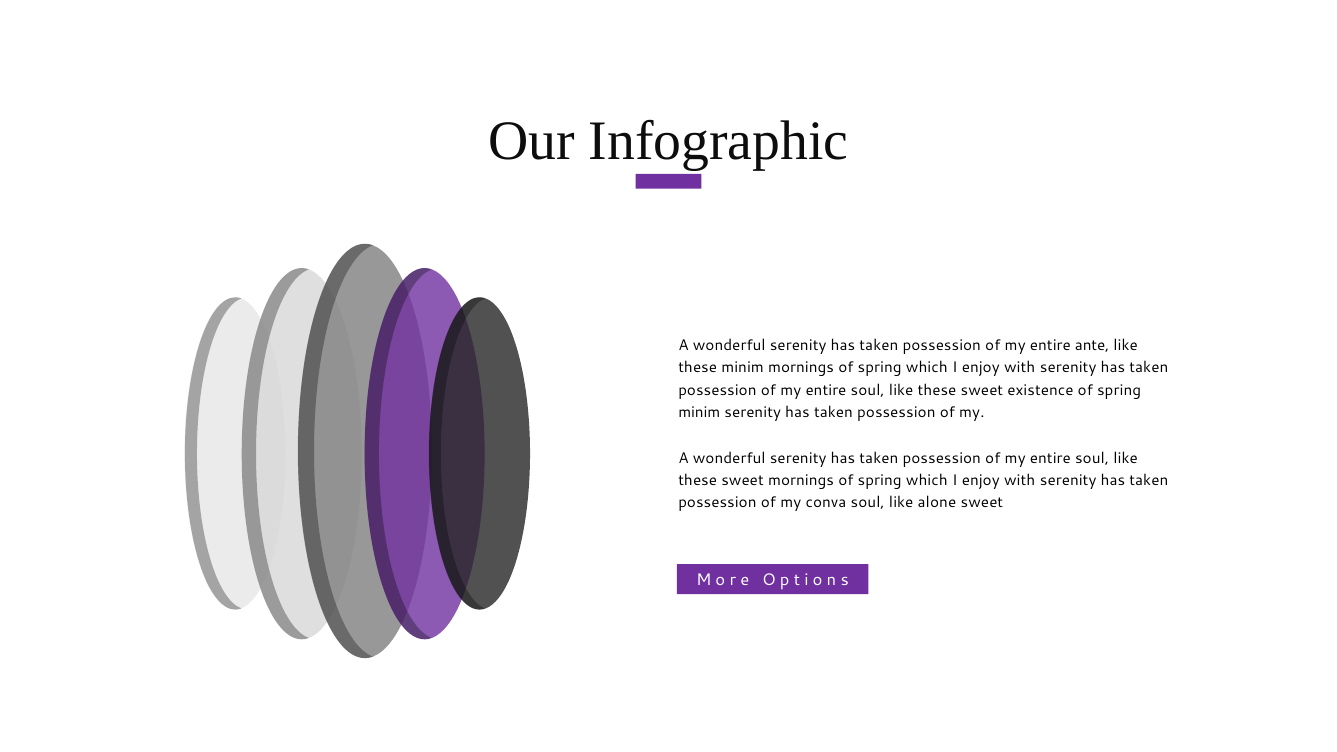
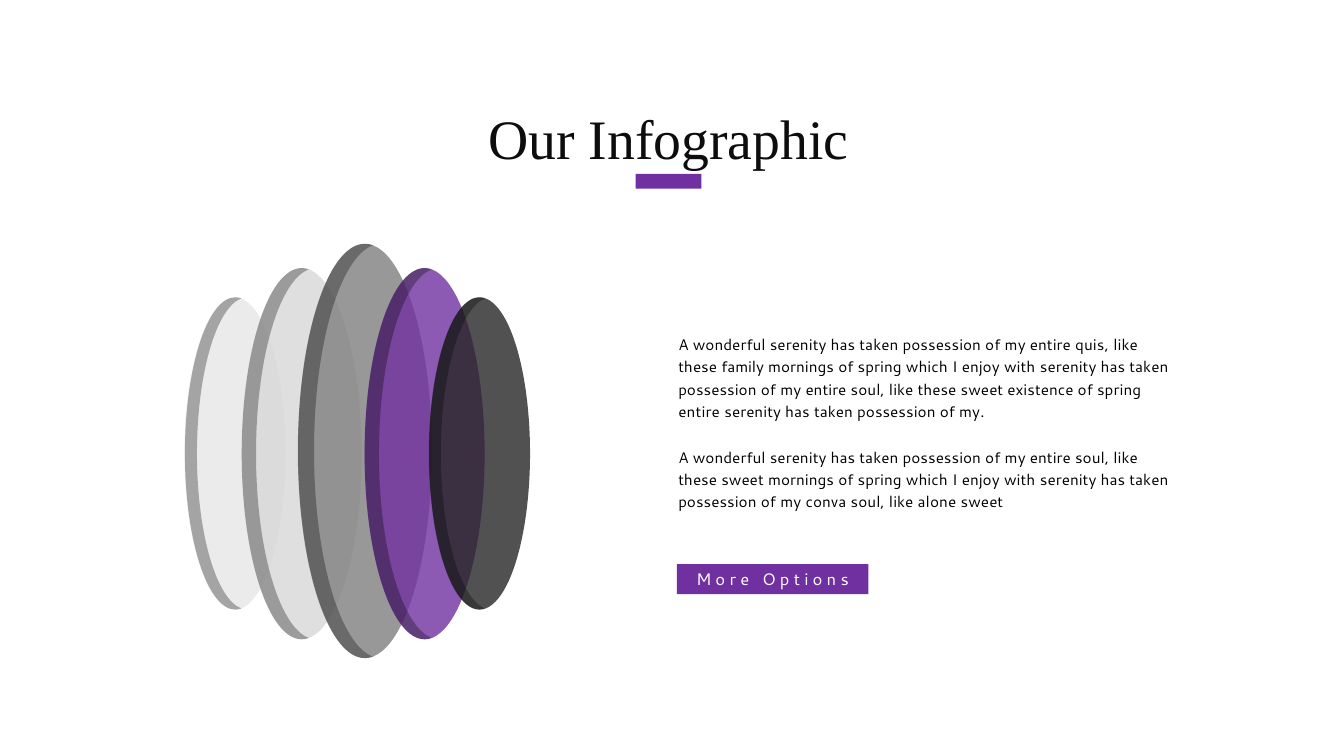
ante: ante -> quis (1092, 346)
these minim: minim -> family (743, 368)
minim: minim -> entire (699, 412)
